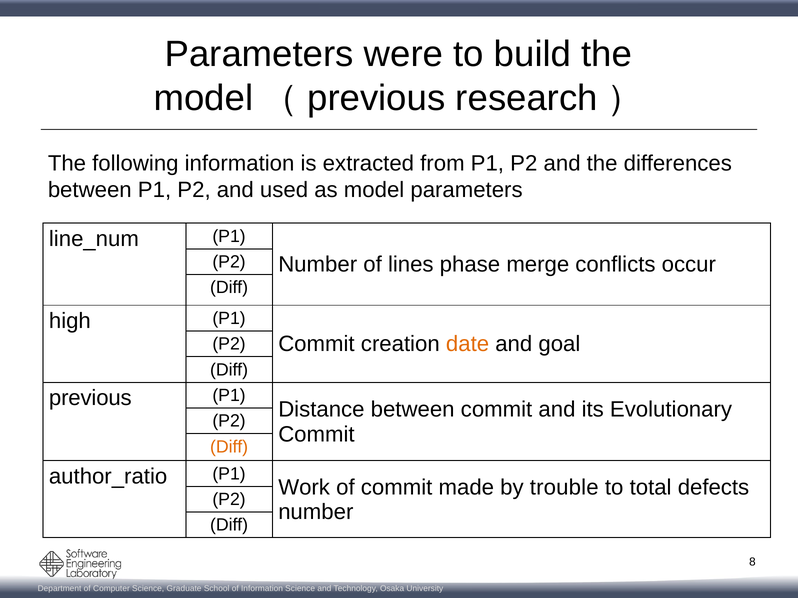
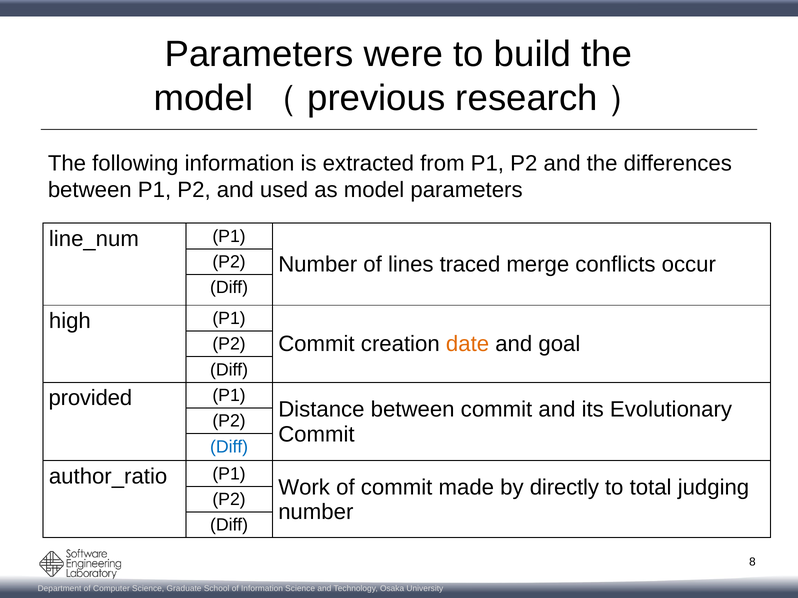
phase: phase -> traced (470, 265)
previous: previous -> provided (90, 398)
Diff colour: orange -> blue (229, 447)
trouble: trouble -> directly (564, 488)
defects: defects -> judging (713, 488)
